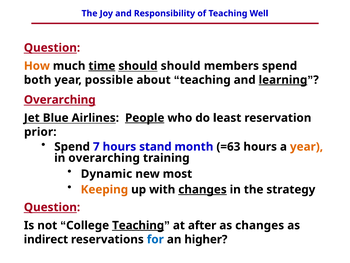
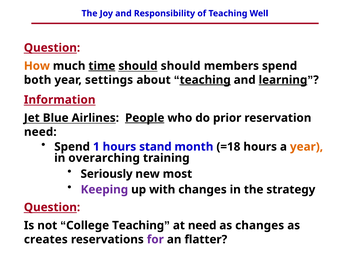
possible: possible -> settings (109, 80)
teaching underline: none -> present (205, 80)
Overarching: Overarching -> Information (60, 100)
least: least -> prior (227, 118)
prior: prior -> need (40, 132)
7: 7 -> 1 (96, 146)
=63: =63 -> =18 (228, 146)
Dynamic: Dynamic -> Seriously (107, 174)
Keeping colour: orange -> purple (104, 189)
changes underline: present -> none (203, 189)
Teaching underline: present -> none (138, 225)
at after: after -> need (202, 225)
indirect: indirect -> creates (46, 239)
for colour: blue -> purple (155, 239)
higher: higher -> flatter (206, 239)
